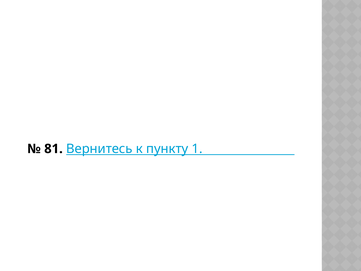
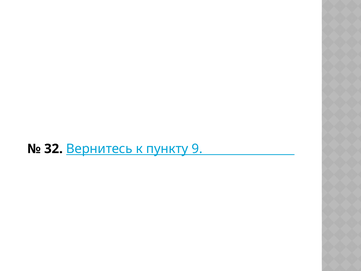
81: 81 -> 32 (53, 149)
1: 1 -> 9 (197, 149)
